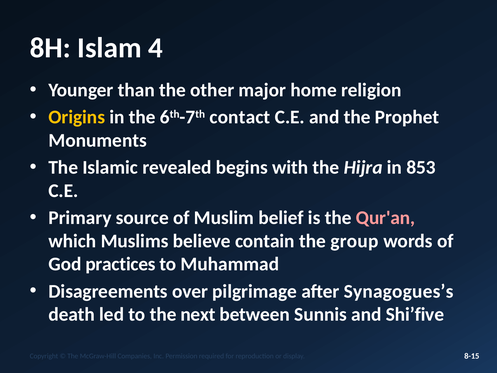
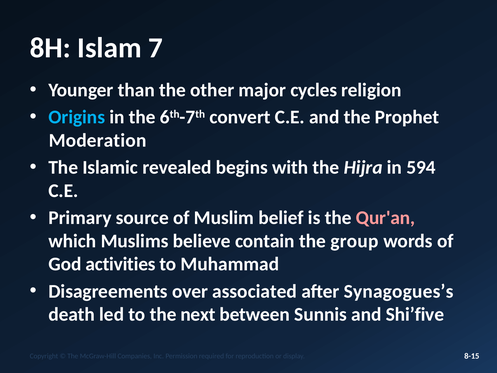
4: 4 -> 7 (155, 48)
home: home -> cycles (314, 90)
Origins colour: yellow -> light blue (77, 117)
contact: contact -> convert (240, 117)
Monuments: Monuments -> Moderation (98, 140)
853: 853 -> 594 (421, 167)
practices: practices -> activities (121, 264)
pilgrimage: pilgrimage -> associated (255, 291)
